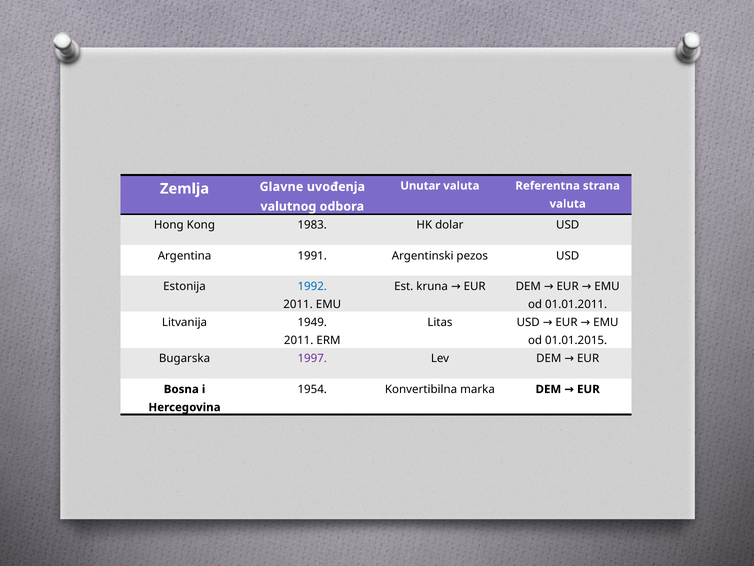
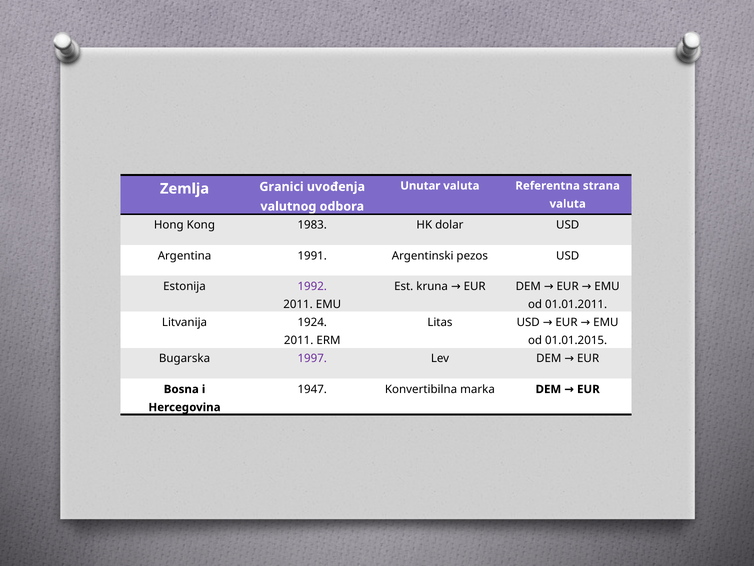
Glavne: Glavne -> Granici (282, 187)
1992 colour: blue -> purple (312, 286)
1949: 1949 -> 1924 (312, 322)
1954: 1954 -> 1947 (312, 389)
